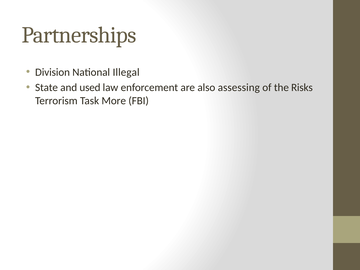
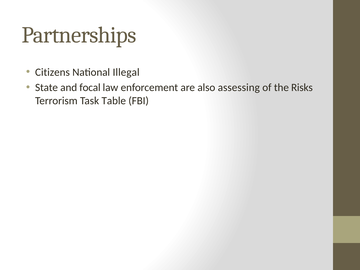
Division: Division -> Citizens (52, 72)
used: used -> focal (90, 88)
More: More -> Table (114, 101)
